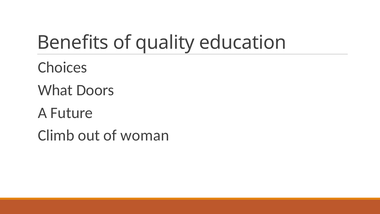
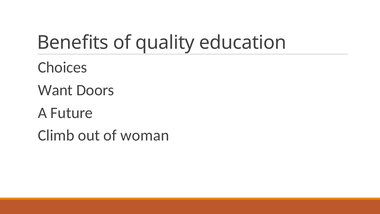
What: What -> Want (55, 90)
